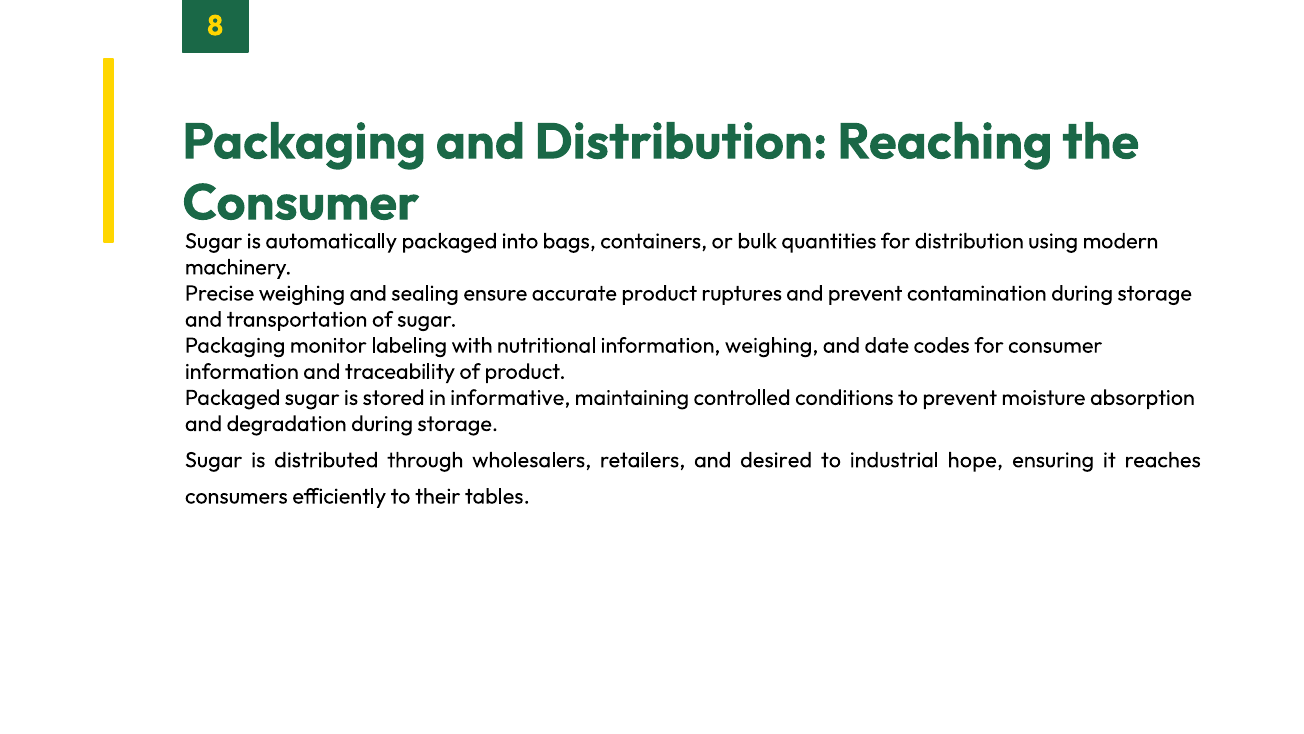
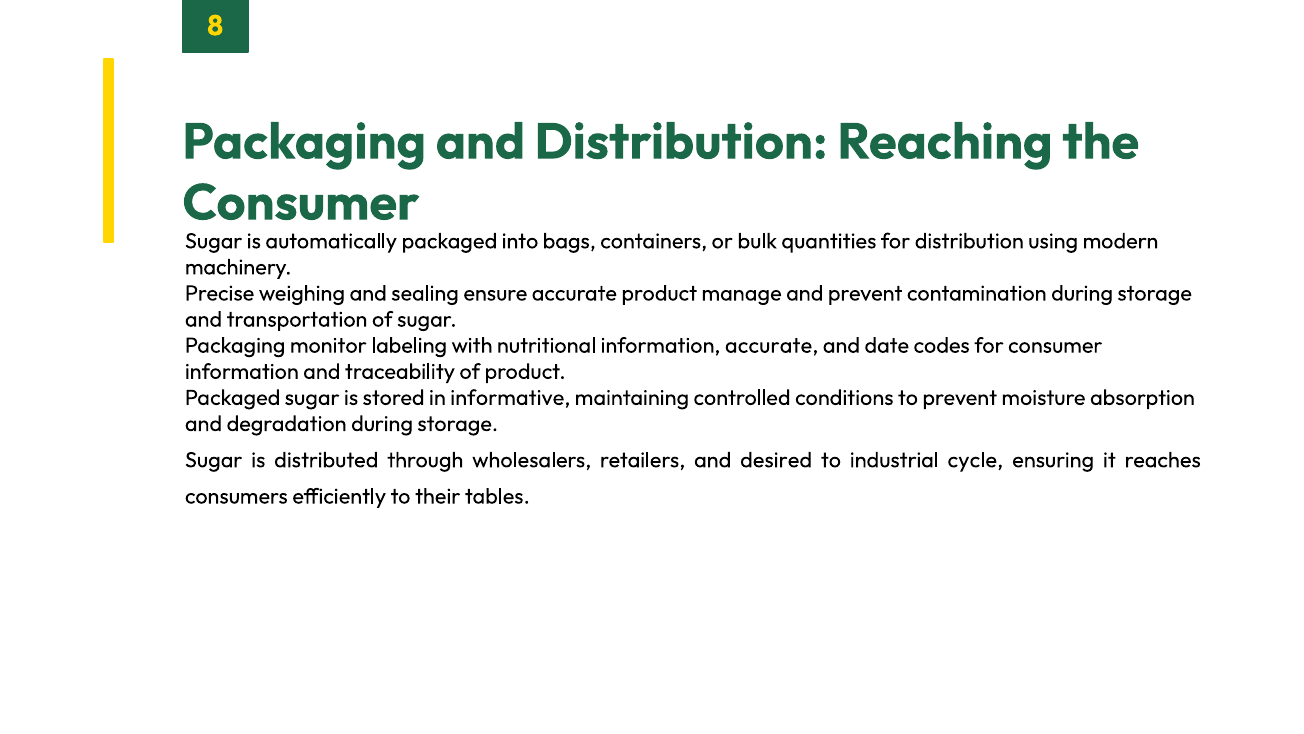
ruptures: ruptures -> manage (742, 293)
information weighing: weighing -> accurate (772, 345)
hope: hope -> cycle (975, 460)
